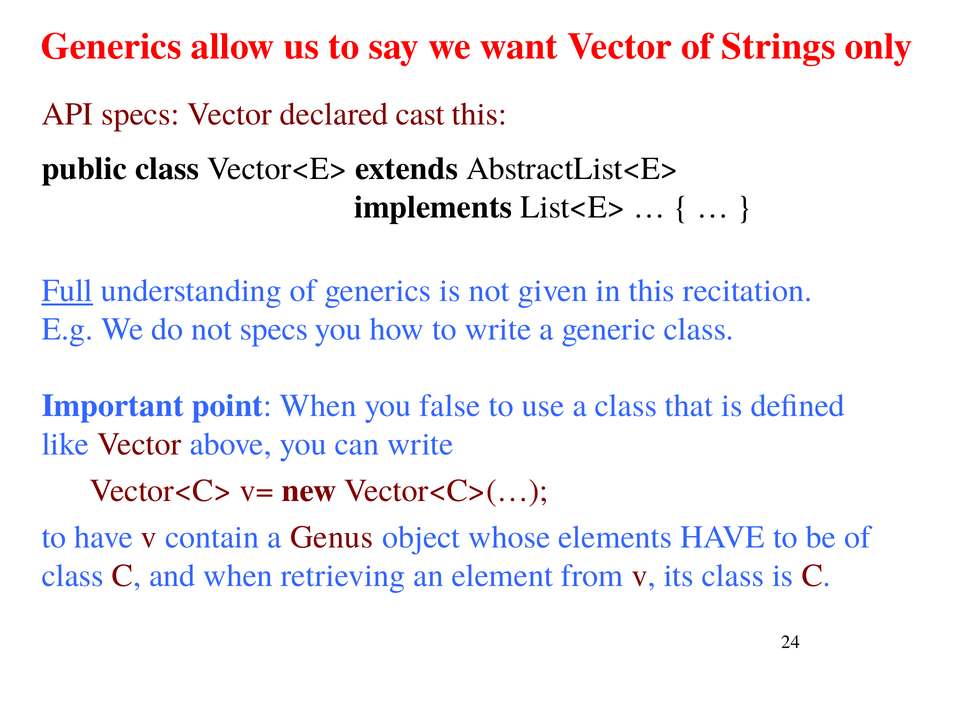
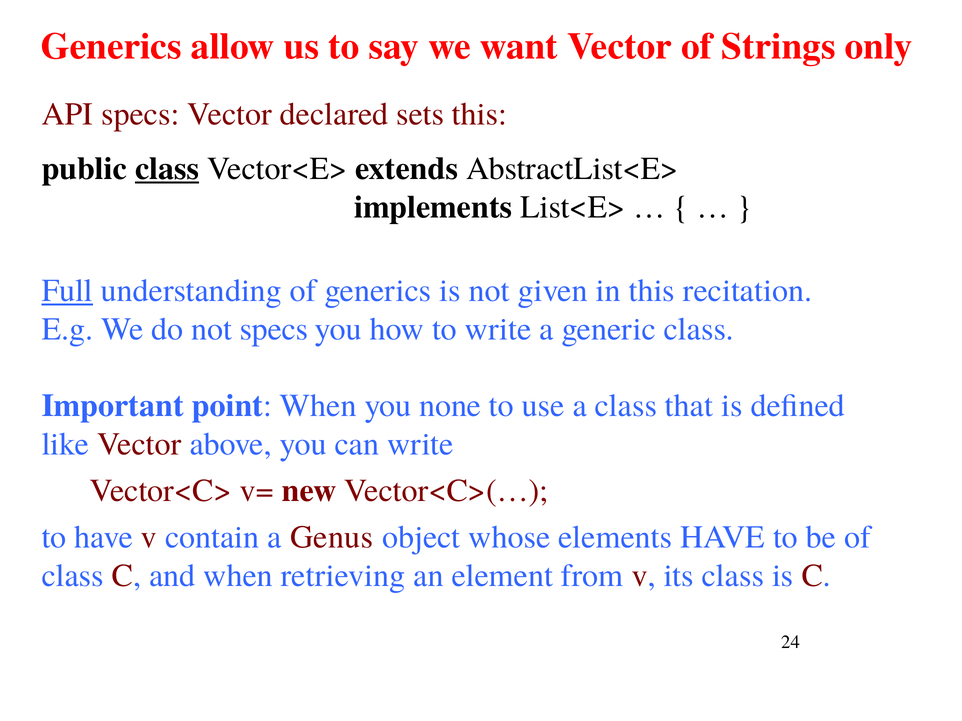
cast: cast -> sets (420, 114)
class underline: none -> present (167, 169)
false: false -> none (450, 406)
